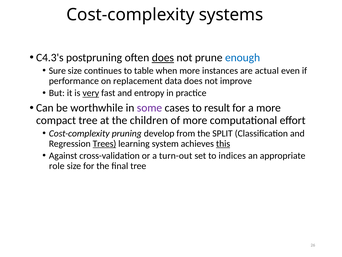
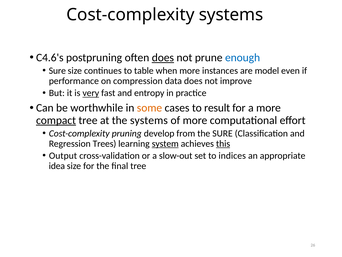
C4.3's: C4.3's -> C4.6's (50, 58)
actual: actual -> model (267, 71)
replacement: replacement -> compression (138, 81)
some colour: purple -> orange (149, 108)
compact underline: none -> present (56, 120)
the children: children -> systems (149, 120)
the SPLIT: SPLIT -> SURE (223, 133)
Trees underline: present -> none (105, 143)
system underline: none -> present (165, 143)
Against: Against -> Output (63, 155)
turn-out: turn-out -> slow-out (176, 155)
role: role -> idea (57, 166)
